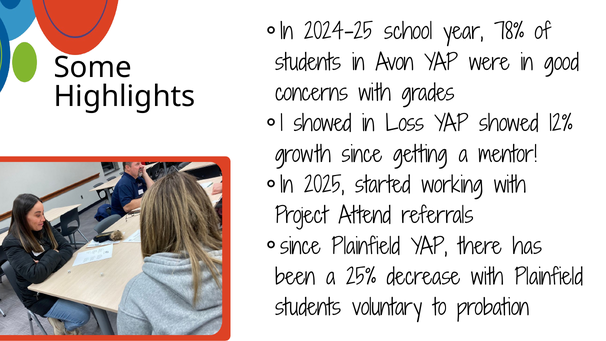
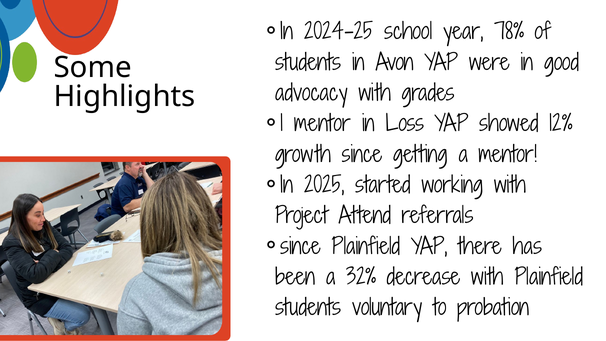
concerns: concerns -> advocacy (311, 94)
1 showed: showed -> mentor (323, 124)
25%: 25% -> 32% (361, 277)
